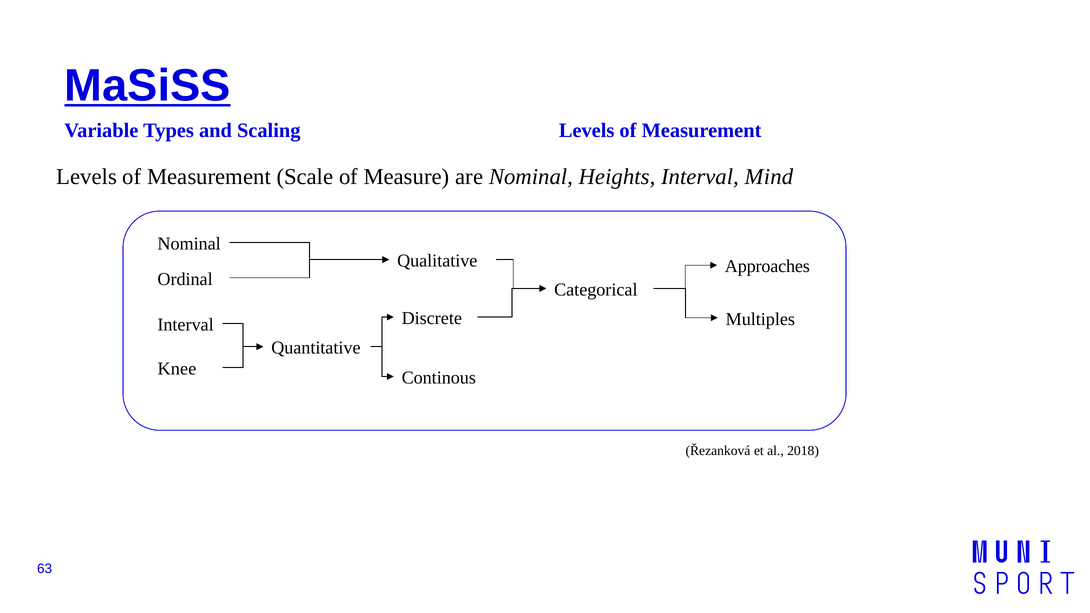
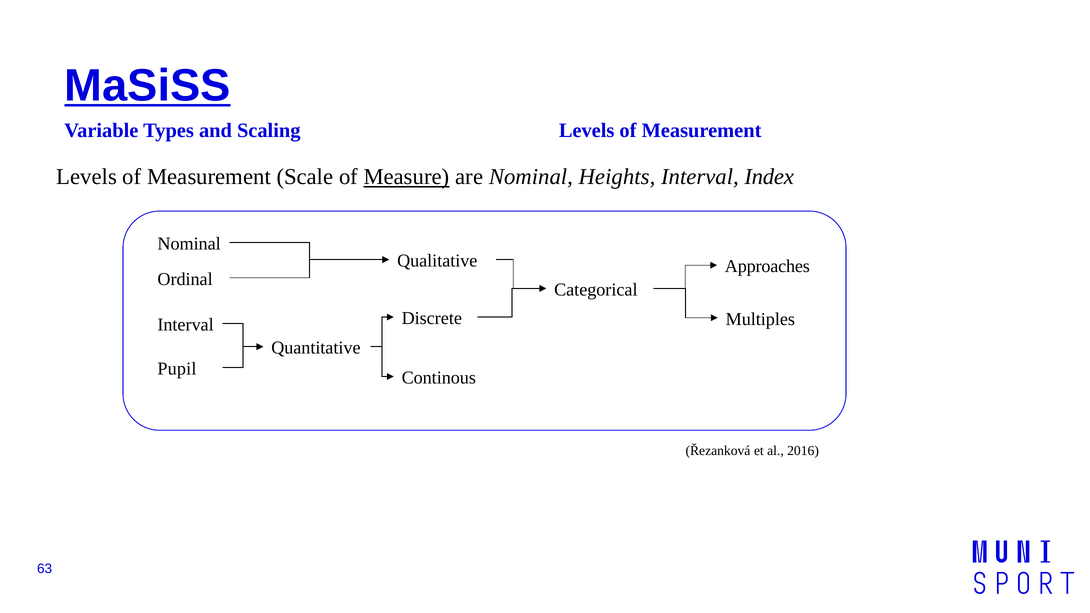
Measure underline: none -> present (407, 177)
Mind: Mind -> Index (769, 177)
Knee: Knee -> Pupil (177, 369)
2018: 2018 -> 2016 (803, 451)
